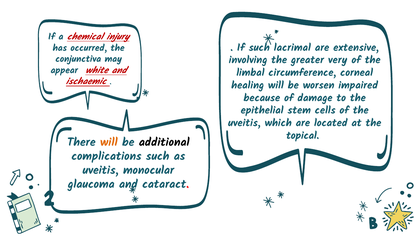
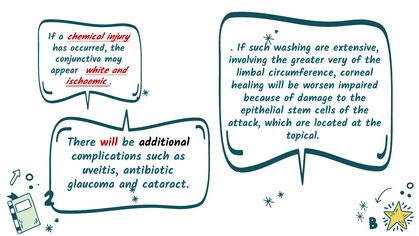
lacrimal: lacrimal -> washing (292, 48)
uveitis: uveitis -> attack (244, 123)
will colour: orange -> red (109, 142)
monocular: monocular -> antibiotic (149, 170)
